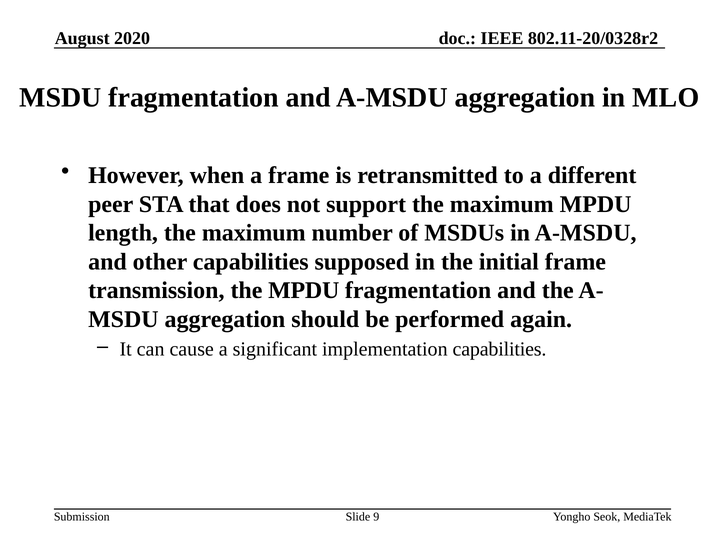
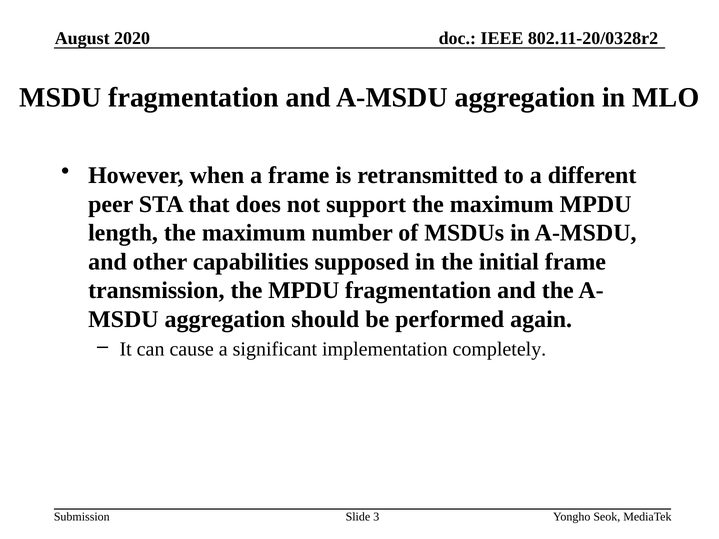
implementation capabilities: capabilities -> completely (499, 349)
9: 9 -> 3 (376, 517)
